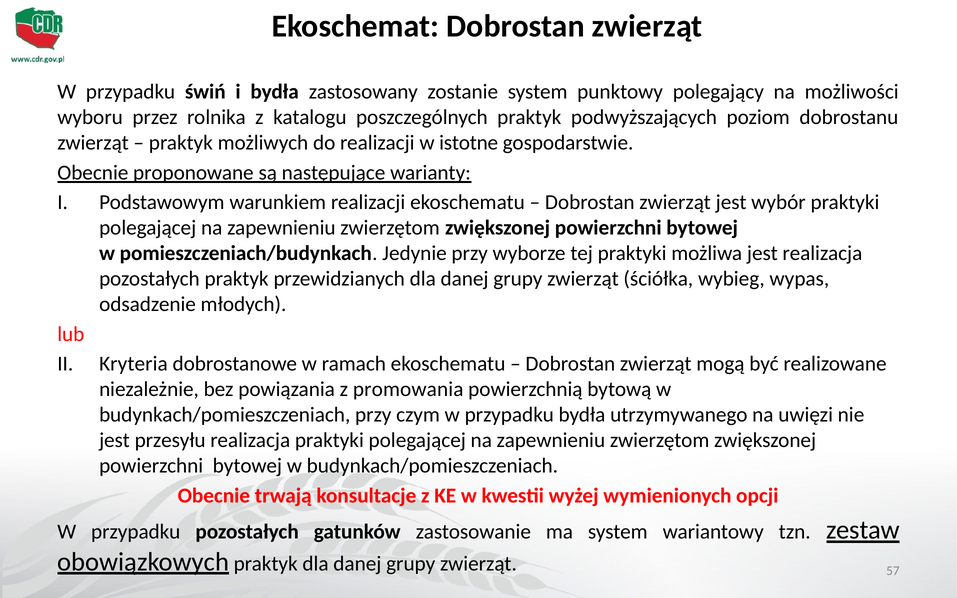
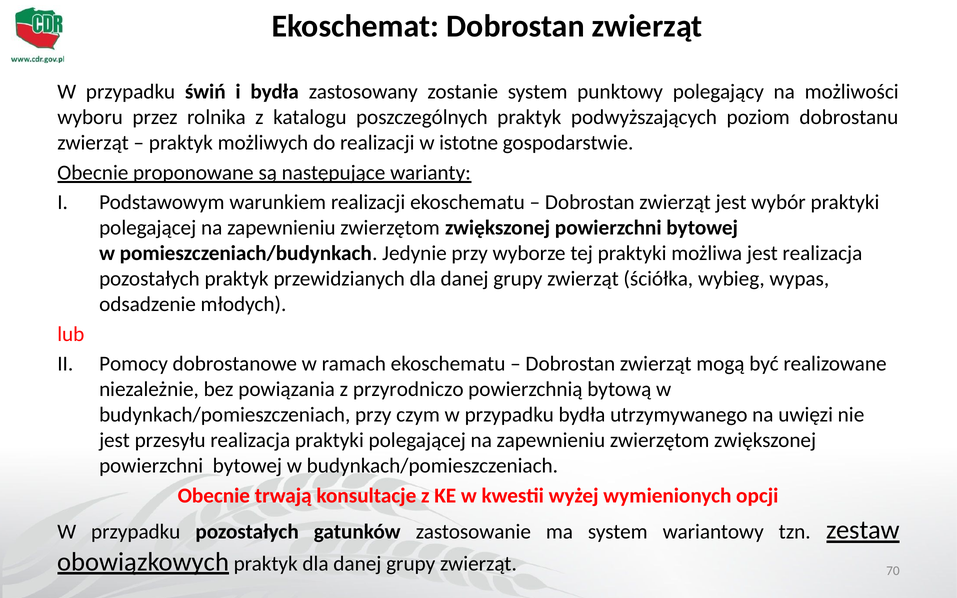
Kryteria: Kryteria -> Pomocy (134, 364)
promowania: promowania -> przyrodniczo (408, 390)
57: 57 -> 70 (893, 571)
